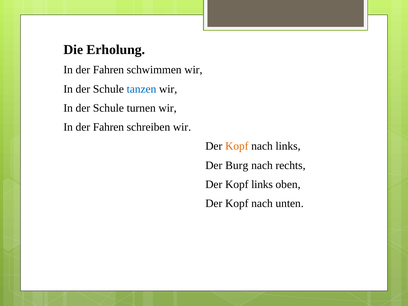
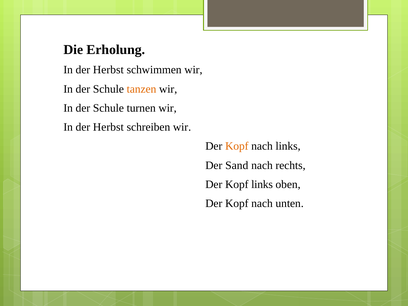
Fahren: Fahren -> Herbst (108, 70)
tanzen colour: blue -> orange (142, 89)
Fahren: Fahren -> Herbst (108, 127)
Burg: Burg -> Sand (237, 165)
